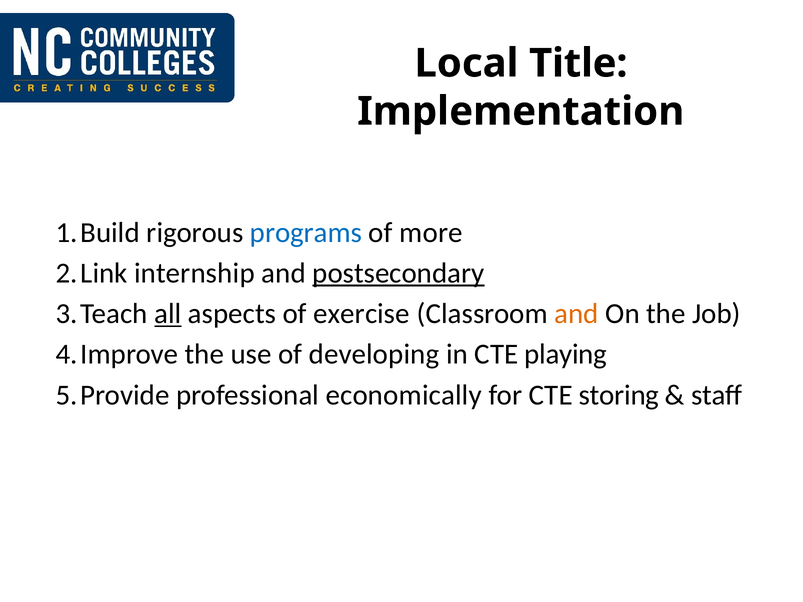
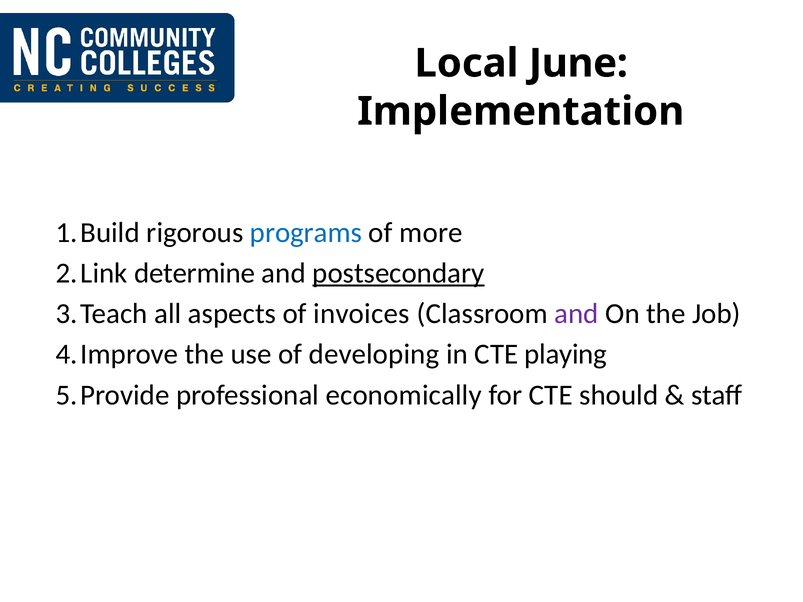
Title: Title -> June (578, 63)
internship: internship -> determine (195, 273)
all underline: present -> none (168, 314)
exercise: exercise -> invoices (361, 314)
and colour: orange -> purple (577, 314)
storing: storing -> should (619, 395)
